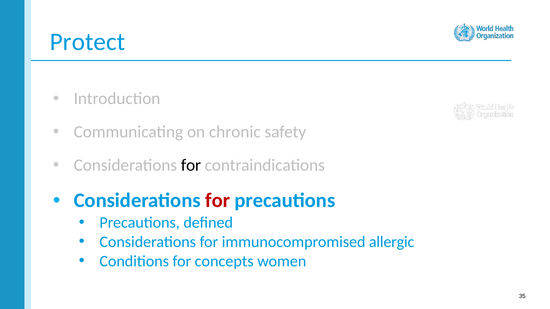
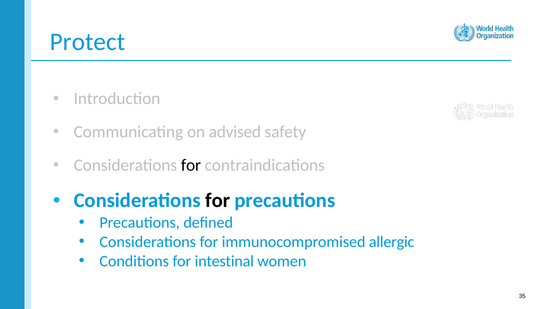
chronic: chronic -> advised (235, 132)
for colour: red -> black (218, 201)
concepts: concepts -> intestinal (224, 261)
